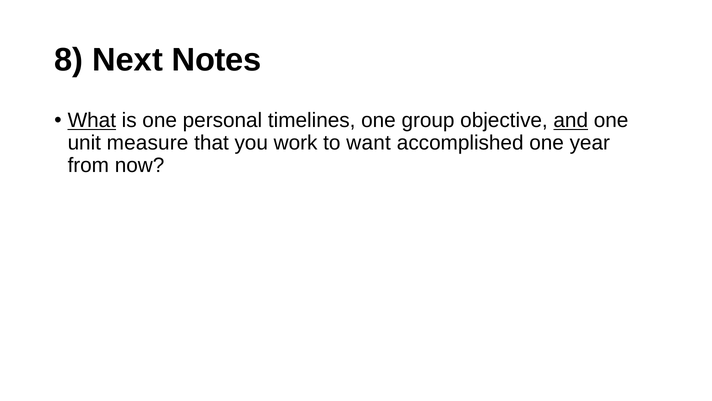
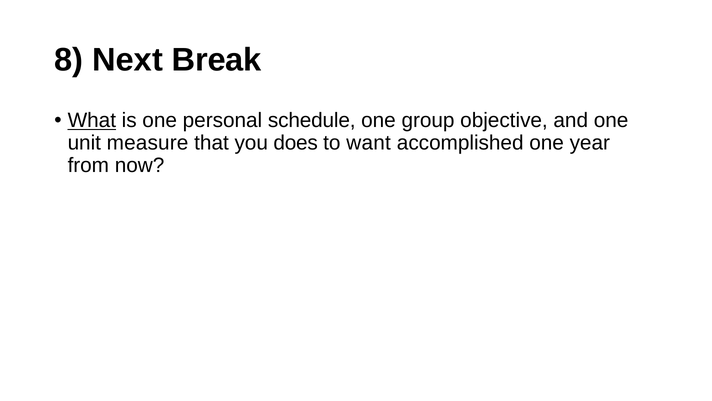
Notes: Notes -> Break (217, 60)
timelines: timelines -> schedule (312, 120)
and underline: present -> none (571, 120)
work: work -> does (296, 143)
